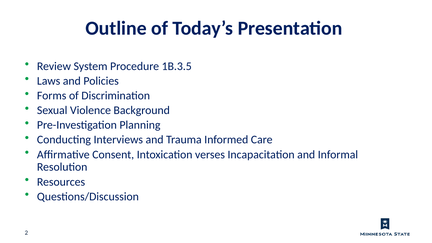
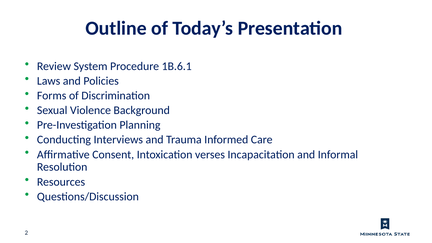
1B.3.5: 1B.3.5 -> 1B.6.1 (177, 66)
